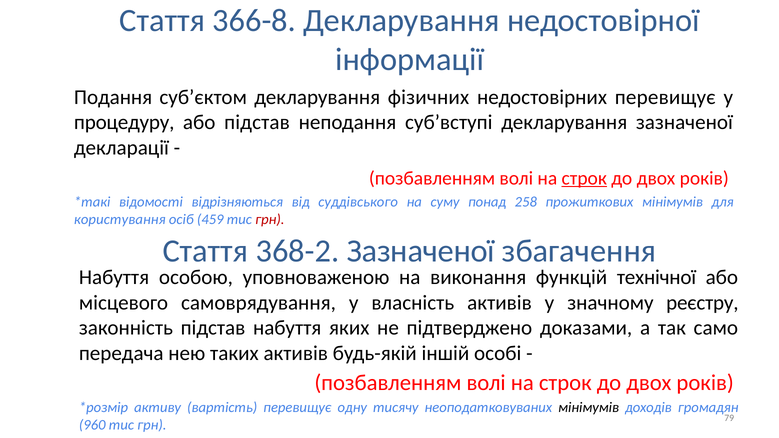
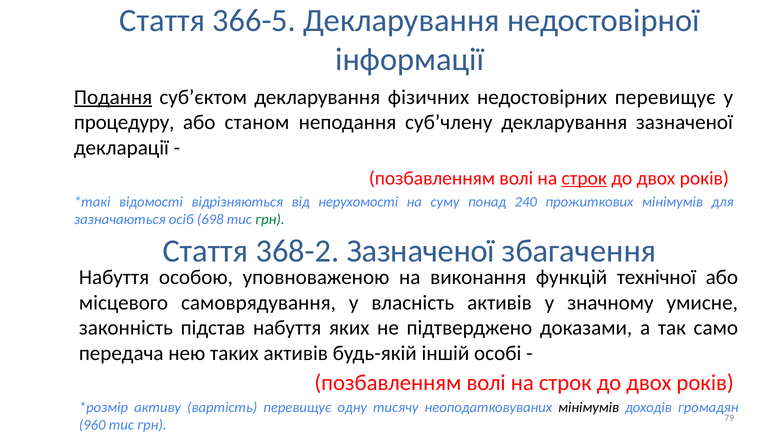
366-8: 366-8 -> 366-5 (254, 21)
Подання underline: none -> present (113, 97)
або підстав: підстав -> станом (257, 122)
суб’вступі: суб’вступі -> суб’члену (449, 122)
суддівського: суддівського -> нерухомості (358, 202)
258: 258 -> 240 (526, 202)
користування: користування -> зазначаються (120, 219)
459: 459 -> 698 (210, 219)
грн colour: red -> green (270, 219)
реєстру: реєстру -> умисне (702, 303)
